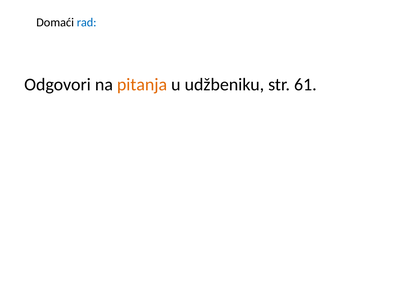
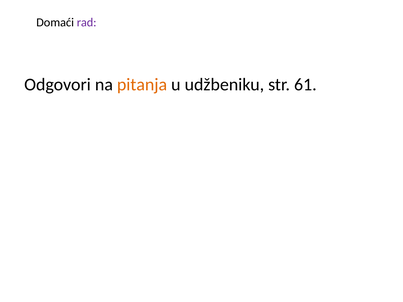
rad colour: blue -> purple (87, 22)
